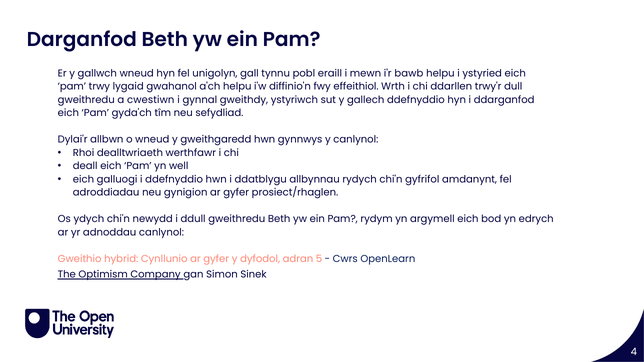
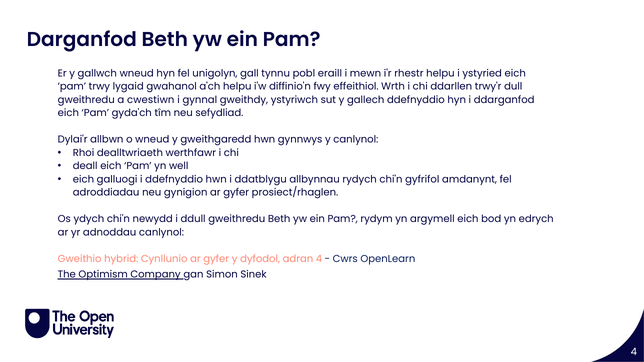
bawb: bawb -> rhestr (409, 73)
adran 5: 5 -> 4 (319, 259)
